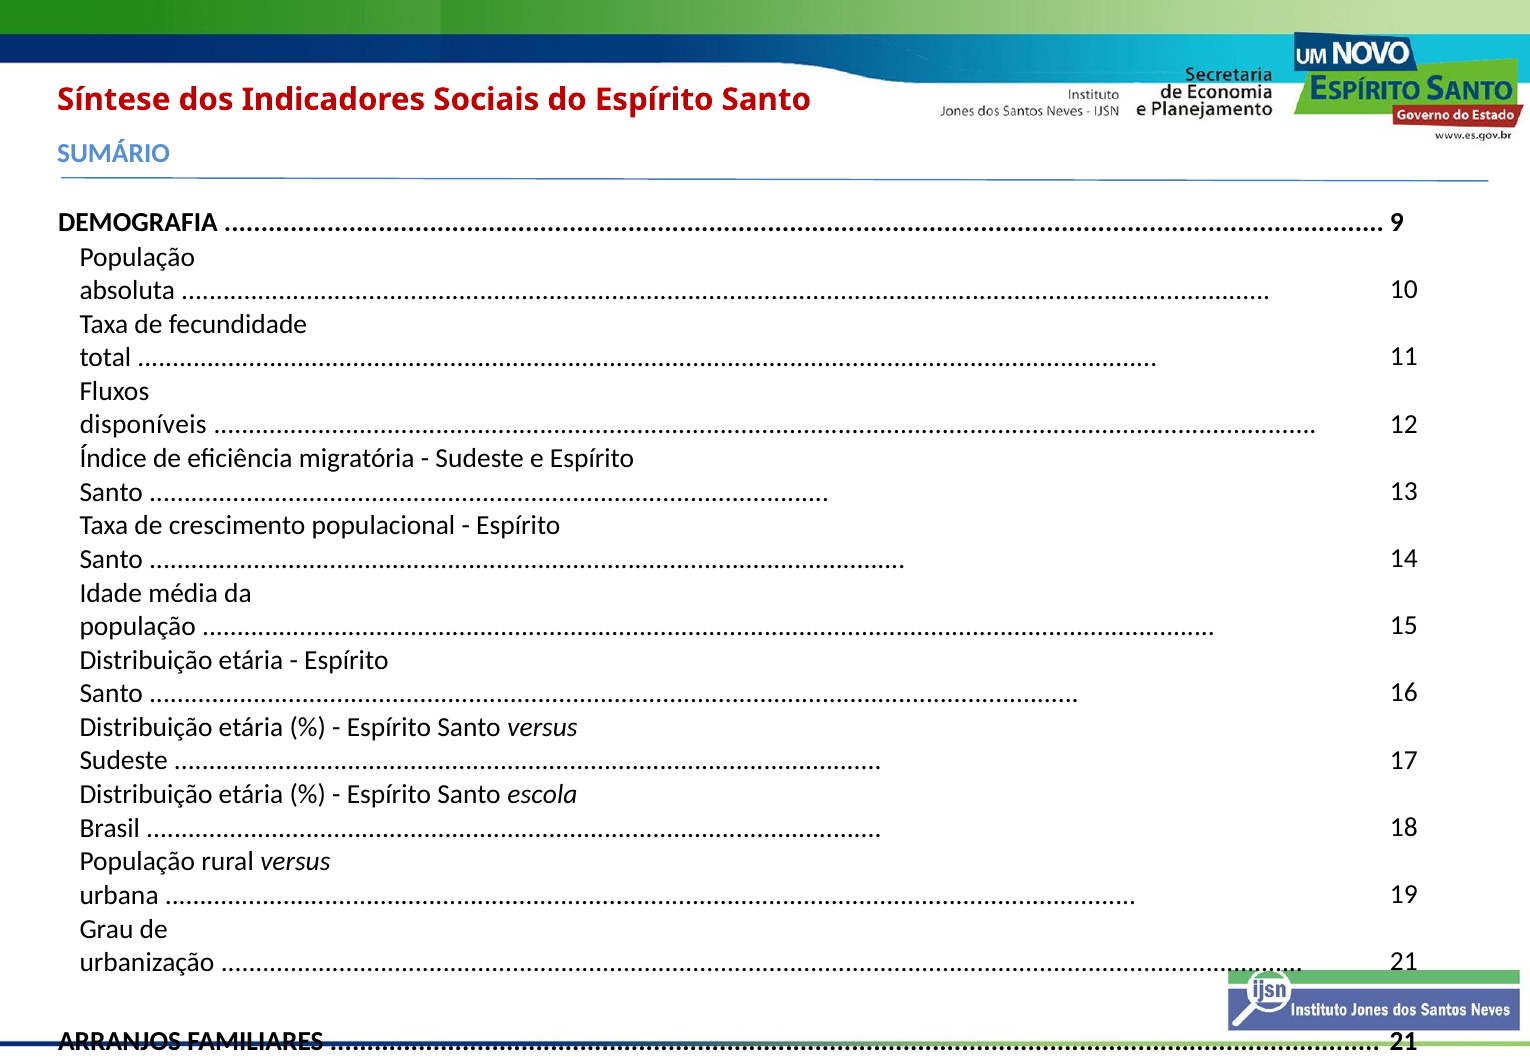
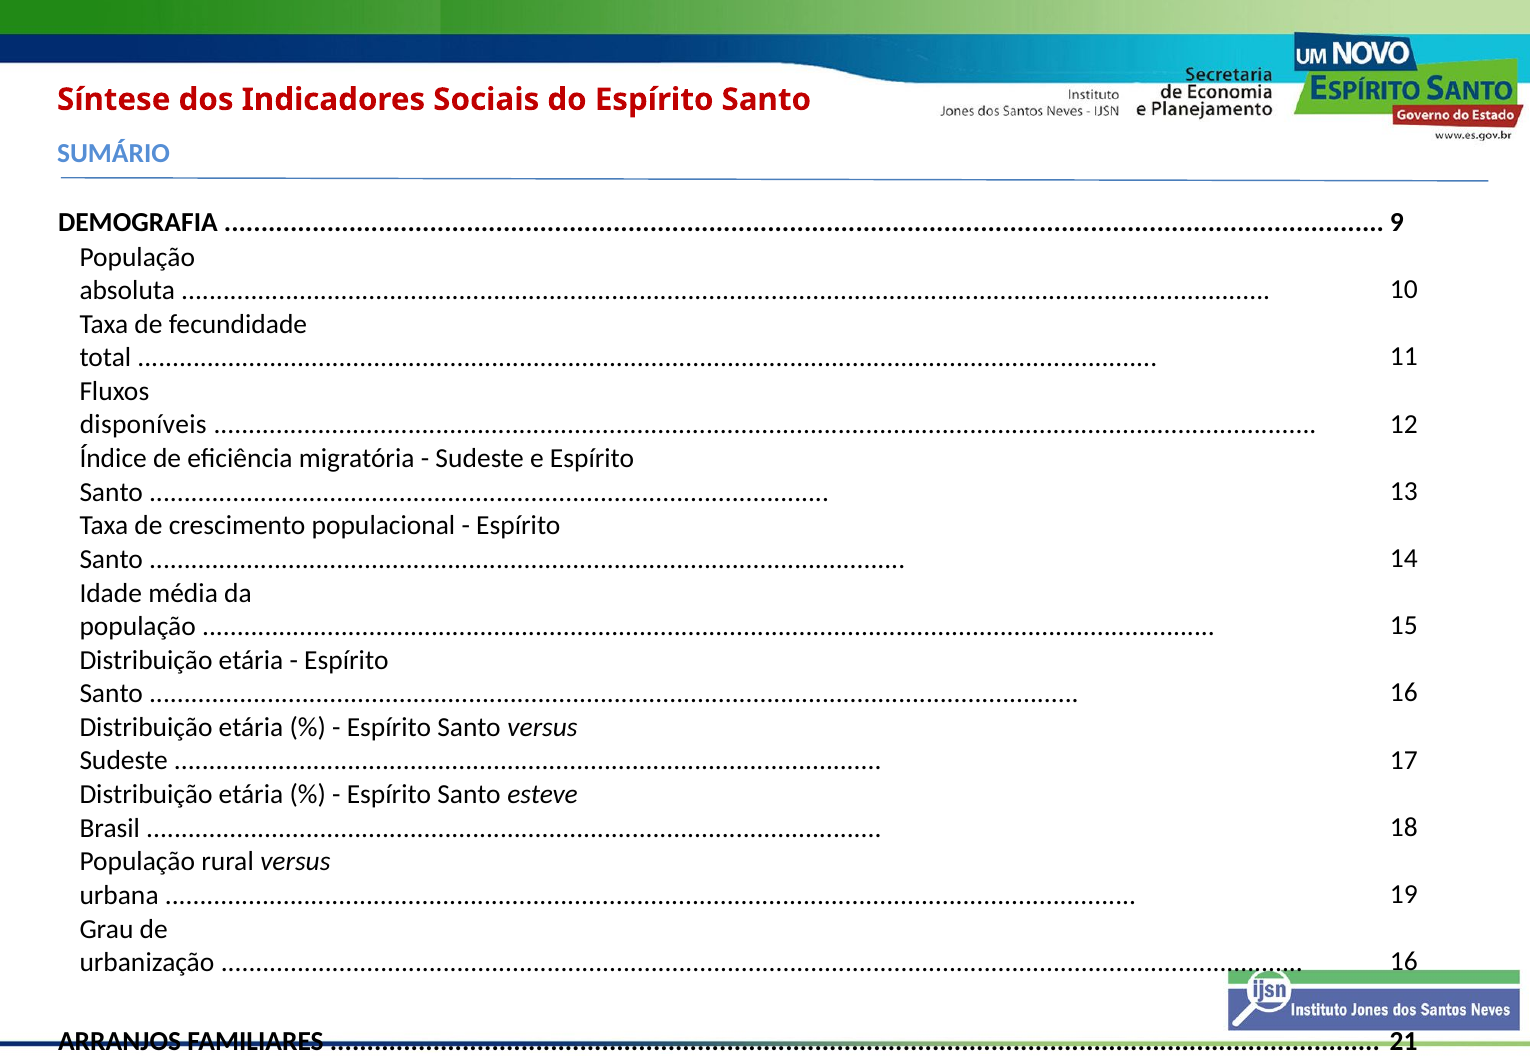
escola: escola -> esteve (543, 795)
21: 21 -> 16 (1404, 962)
